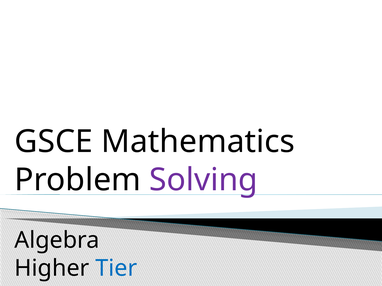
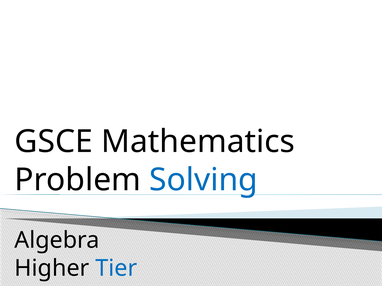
Solving colour: purple -> blue (204, 180)
